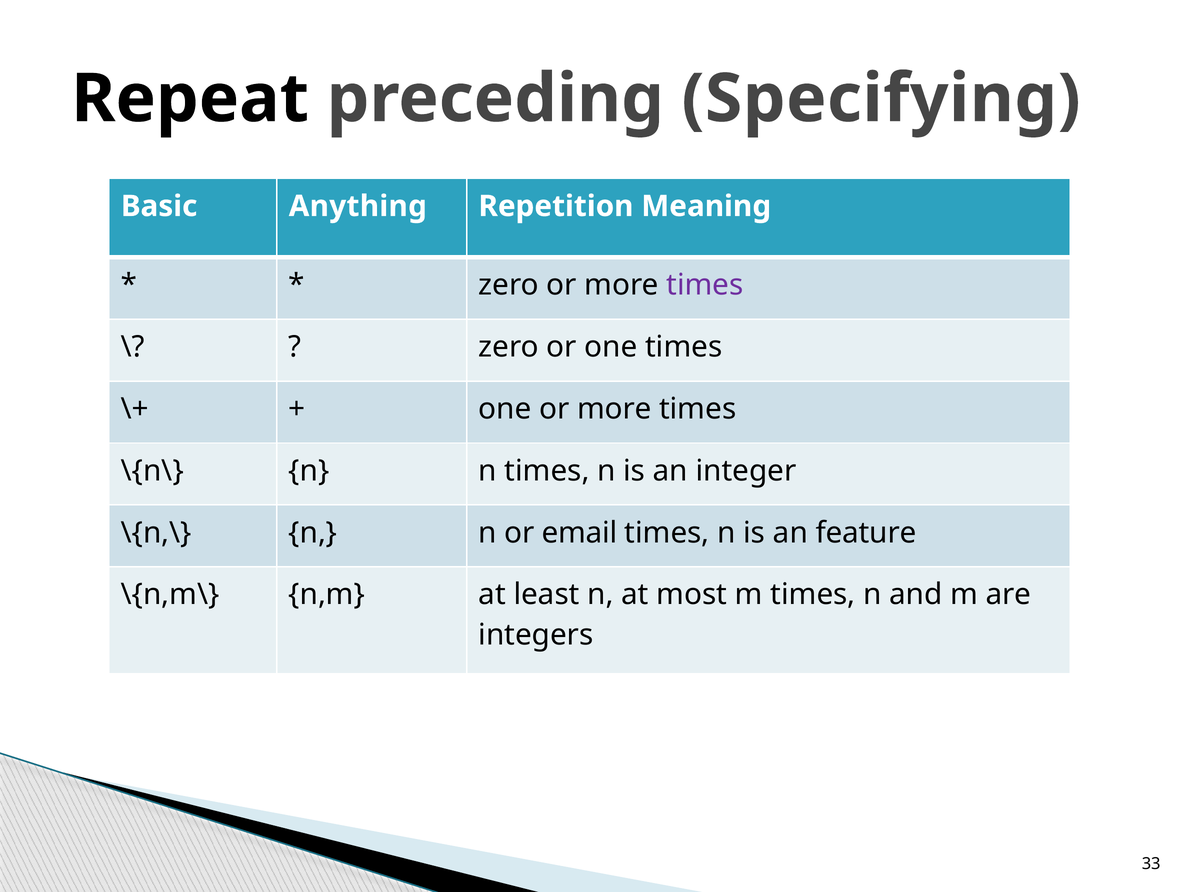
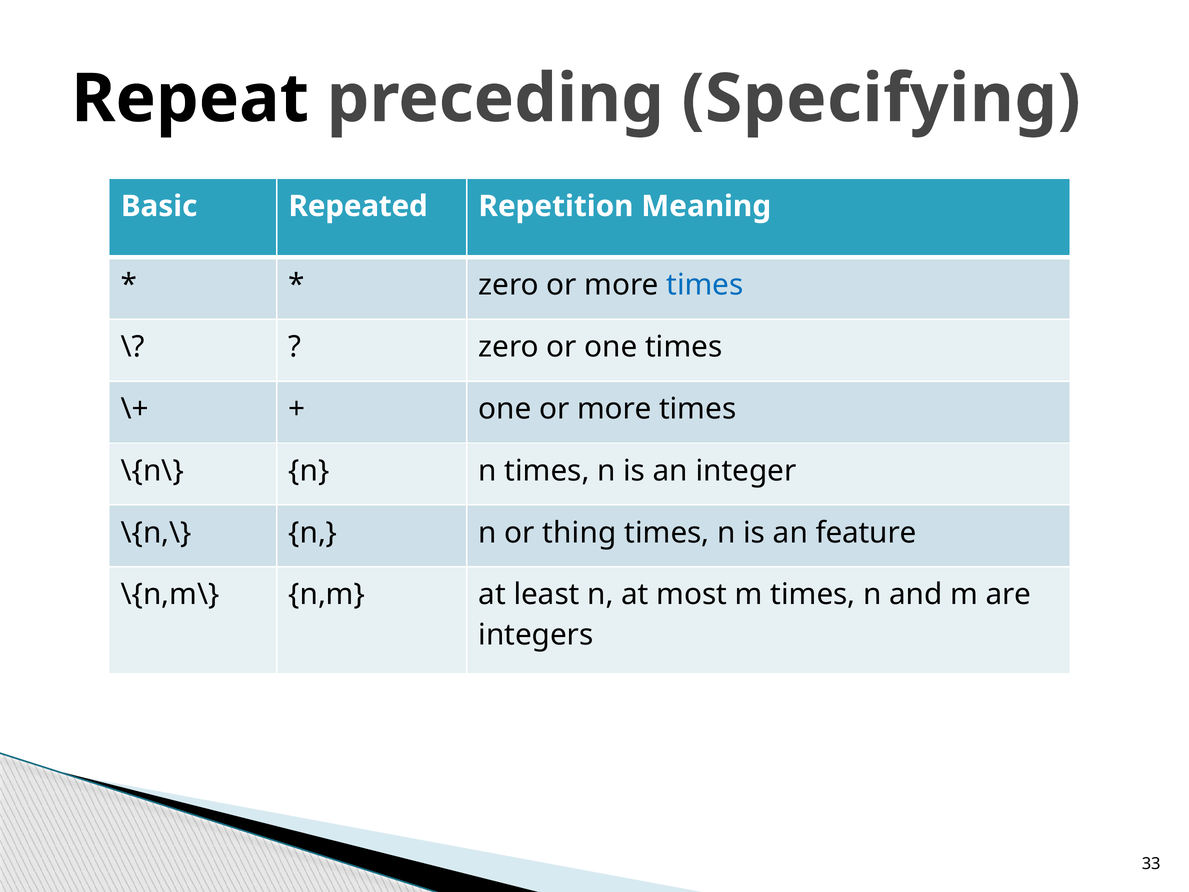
Anything: Anything -> Repeated (358, 206)
times colour: purple -> blue (705, 285)
email: email -> thing (579, 533)
